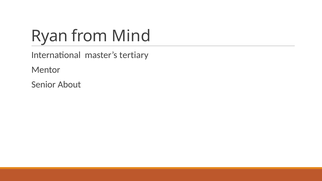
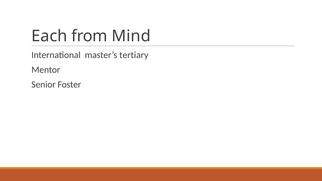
Ryan: Ryan -> Each (49, 36)
About: About -> Foster (69, 85)
